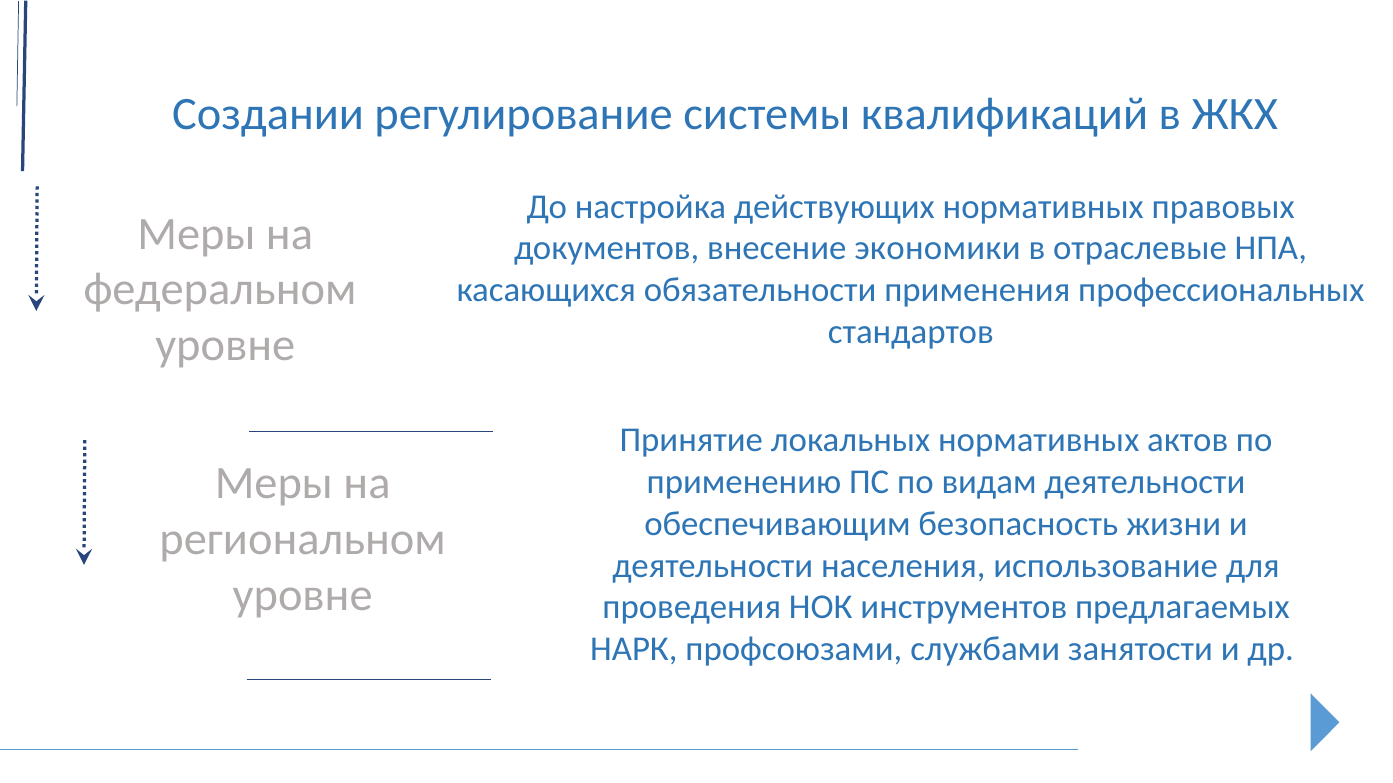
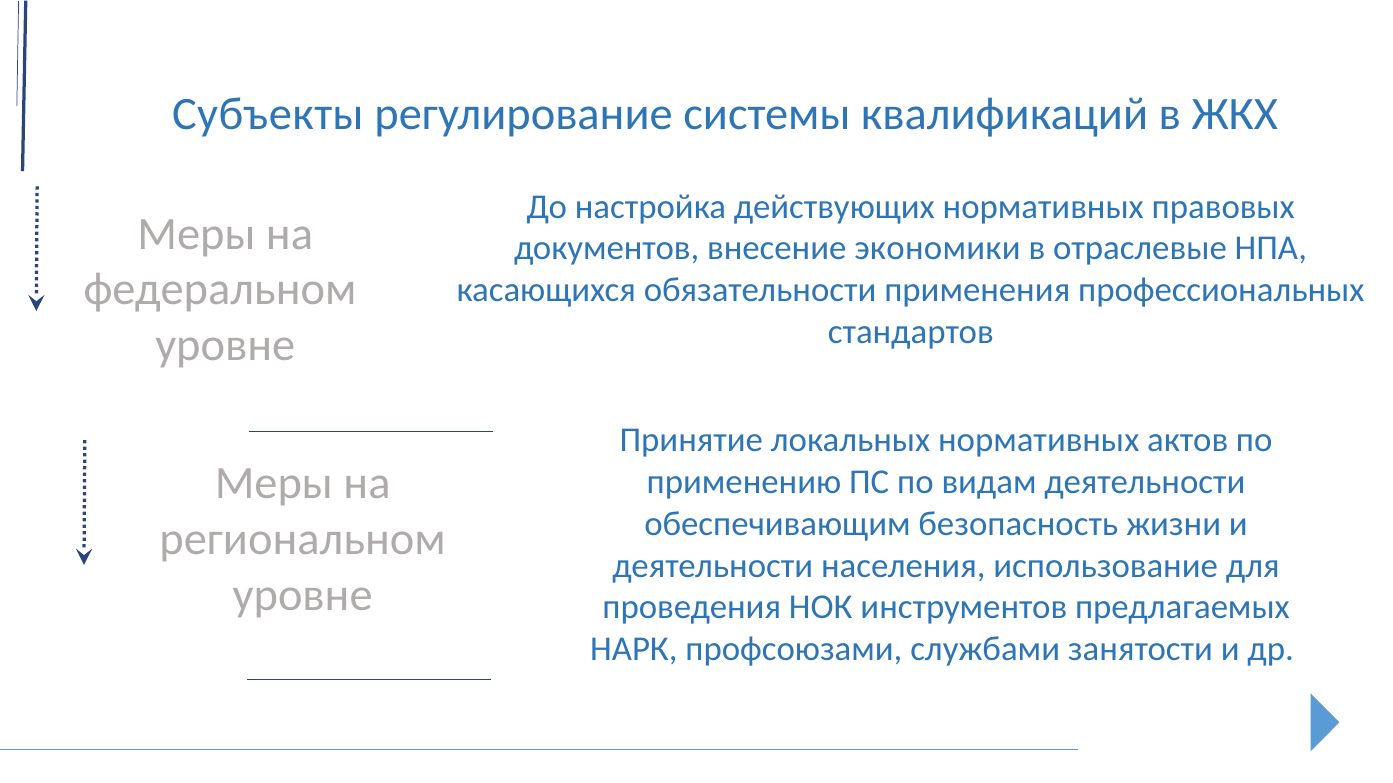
Создании: Создании -> Субъекты (268, 114)
